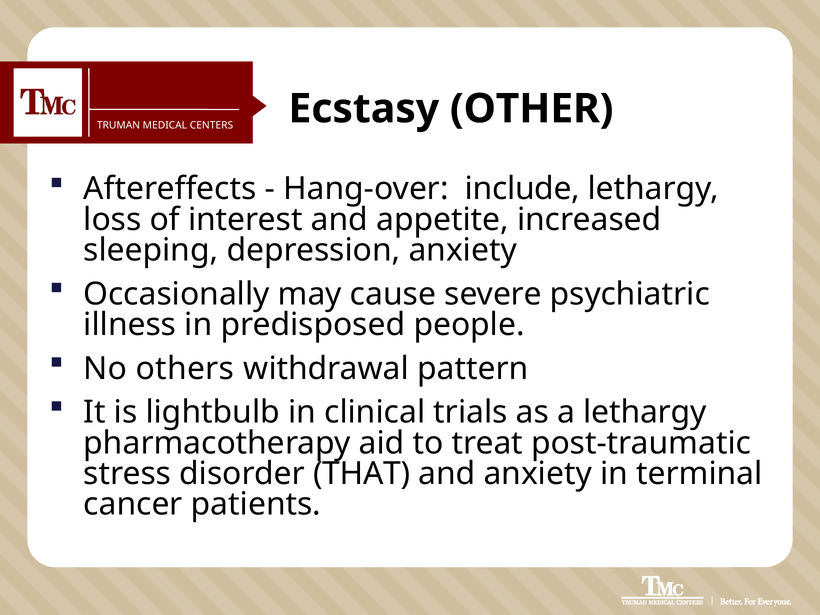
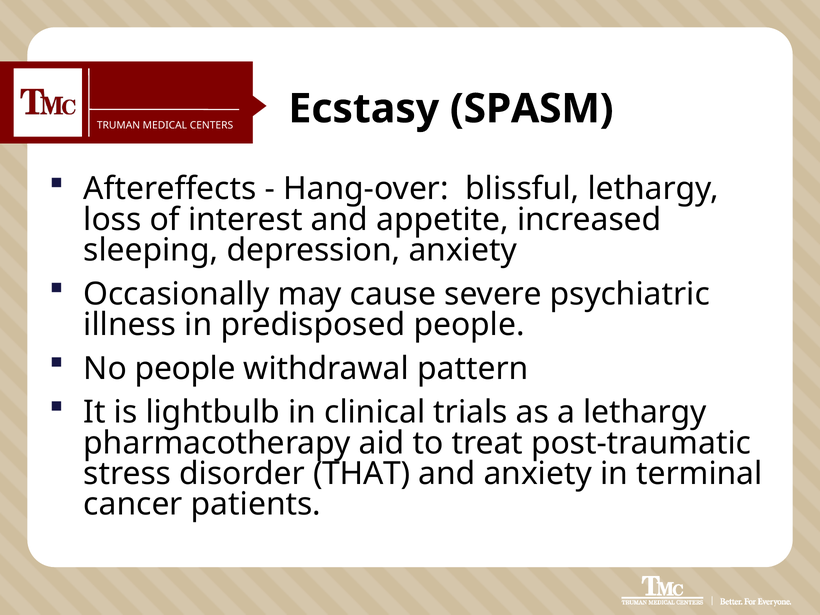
OTHER: OTHER -> SPASM (532, 109)
include: include -> blissful (522, 189)
No others: others -> people (185, 369)
